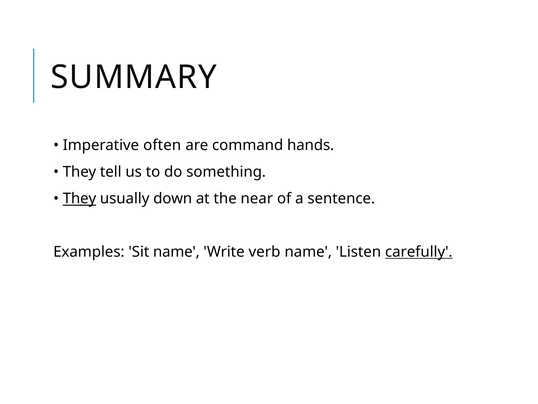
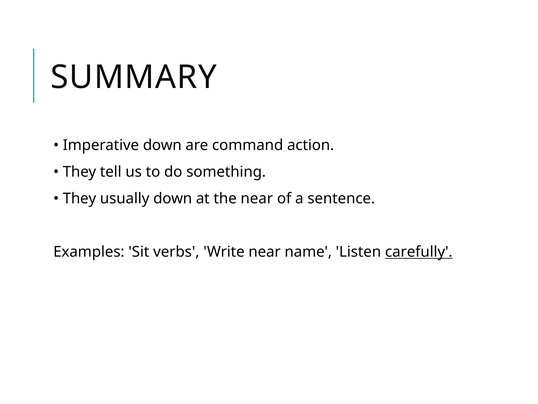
Imperative often: often -> down (162, 145)
hands: hands -> action (311, 145)
They underline: present -> none (79, 198)
Sit name: name -> verbs (176, 252)
Write verb: verb -> near (265, 252)
